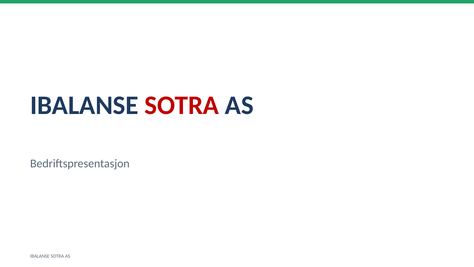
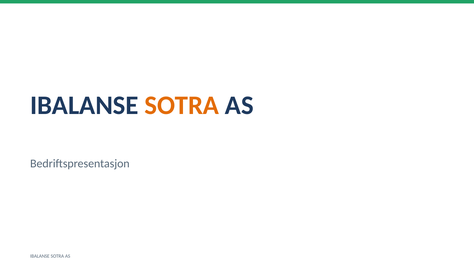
SOTRA colour: red -> orange (182, 105)
